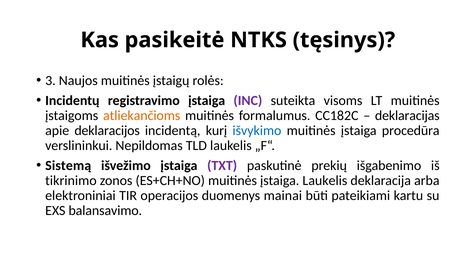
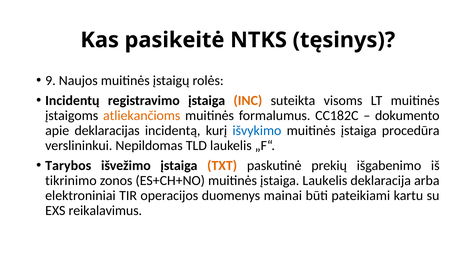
3: 3 -> 9 (50, 80)
INC colour: purple -> orange (248, 100)
deklaracijas: deklaracijas -> dokumento (407, 115)
deklaracijos: deklaracijos -> deklaracijas (107, 130)
Sistemą: Sistemą -> Tarybos (68, 165)
TXT colour: purple -> orange (222, 165)
balansavimo: balansavimo -> reikalavimus (105, 210)
